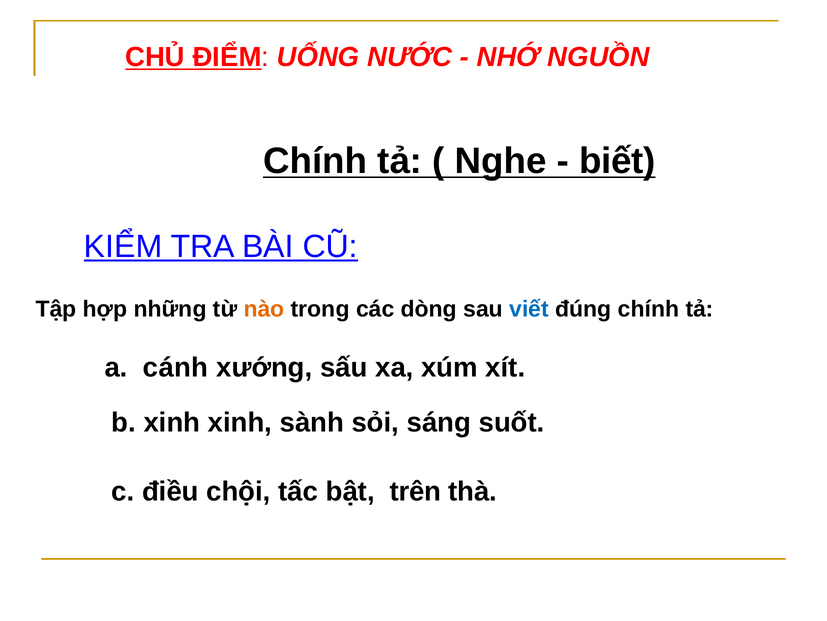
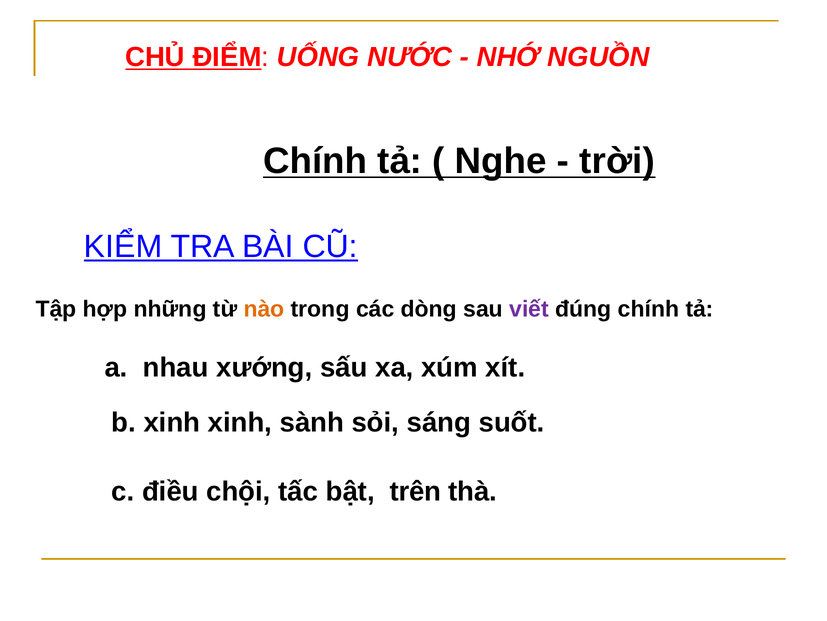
biết: biết -> trời (617, 161)
viết colour: blue -> purple (529, 309)
cánh: cánh -> nhau (176, 367)
